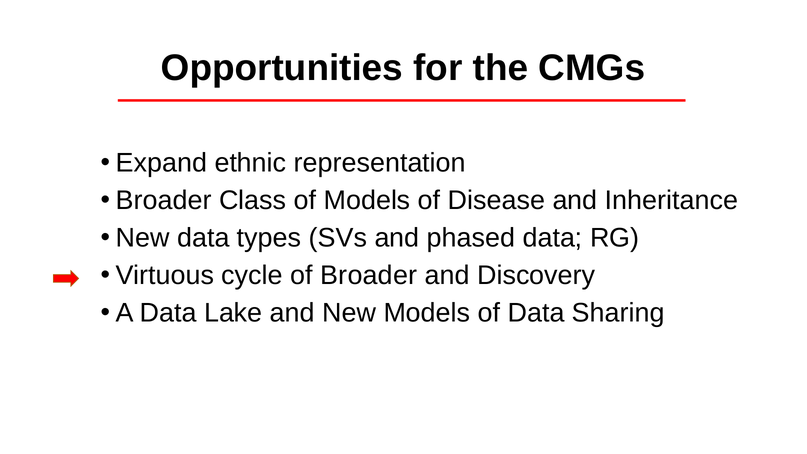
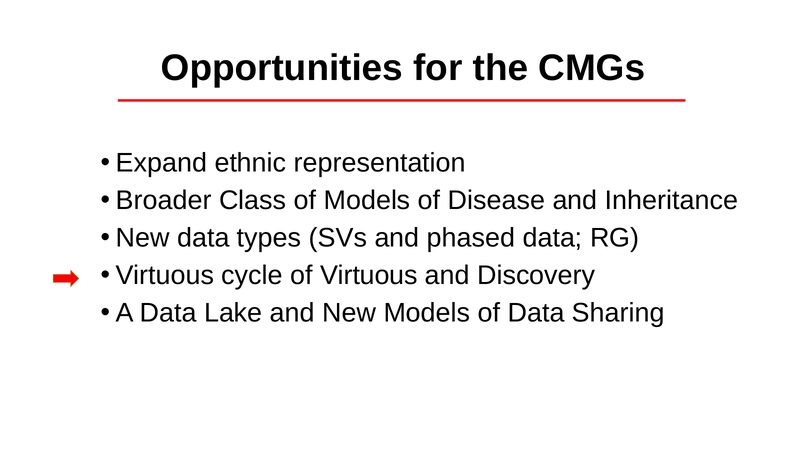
of Broader: Broader -> Virtuous (369, 276)
